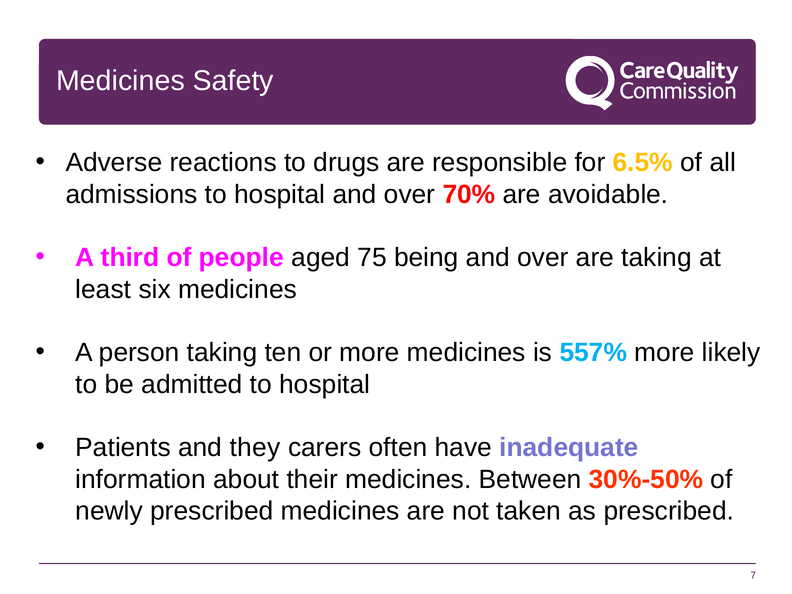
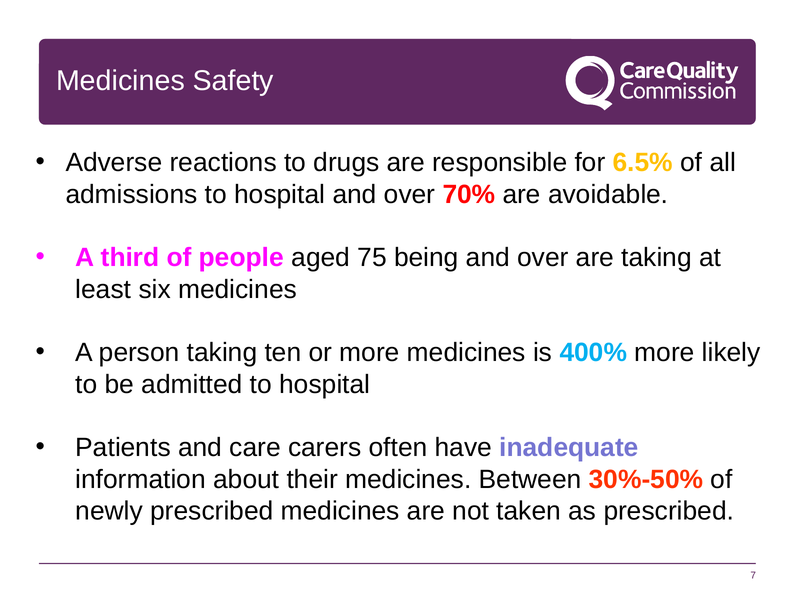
557%: 557% -> 400% (593, 353)
they: they -> care (255, 448)
